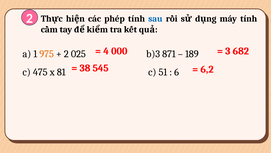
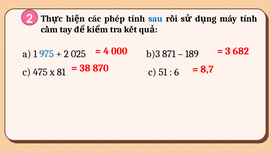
975 colour: orange -> blue (47, 54)
545: 545 -> 870 (101, 68)
6,2: 6,2 -> 8,7 (207, 69)
